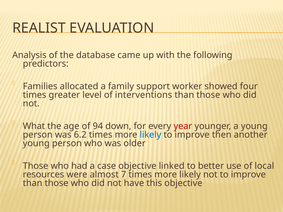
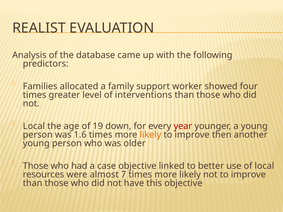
What: What -> Local (34, 126)
94: 94 -> 19 (98, 126)
6.2: 6.2 -> 1.6 (80, 135)
likely colour: blue -> orange (150, 135)
